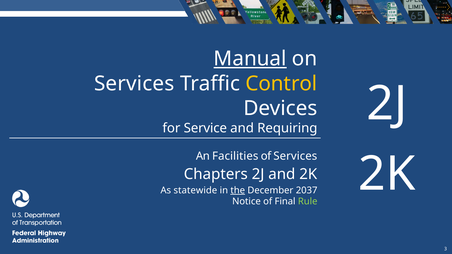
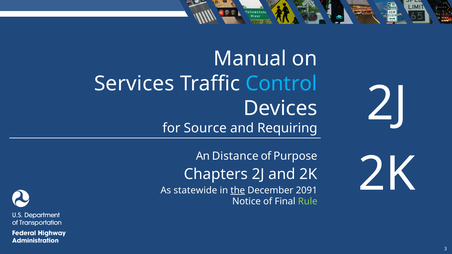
Manual underline: present -> none (250, 59)
Control colour: yellow -> light blue (281, 84)
Service: Service -> Source (205, 128)
Facilities: Facilities -> Distance (235, 156)
of Services: Services -> Purpose (295, 156)
2037: 2037 -> 2091 (307, 190)
